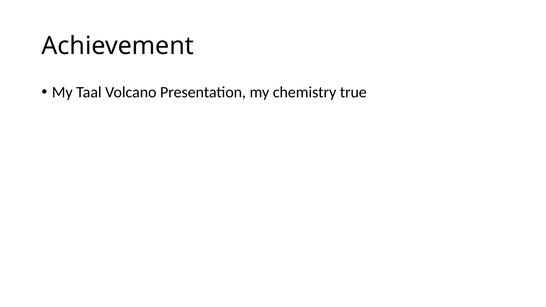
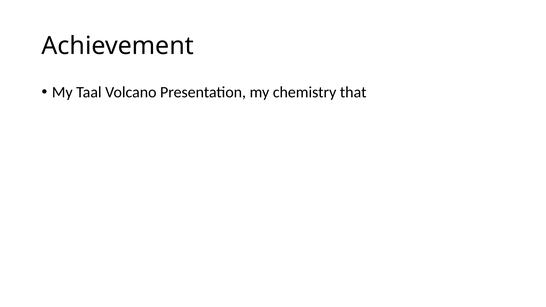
true: true -> that (353, 92)
